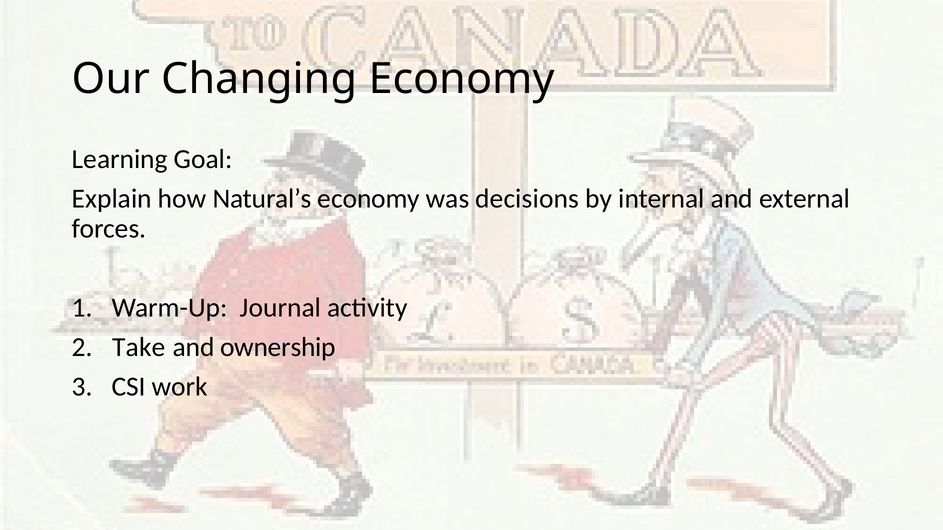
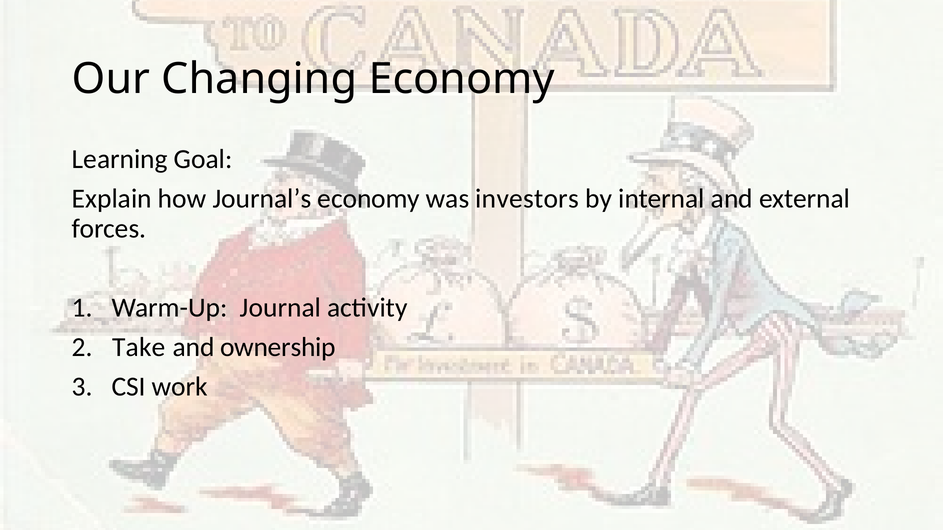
Natural’s: Natural’s -> Journal’s (262, 199)
decisions: decisions -> investors (527, 199)
